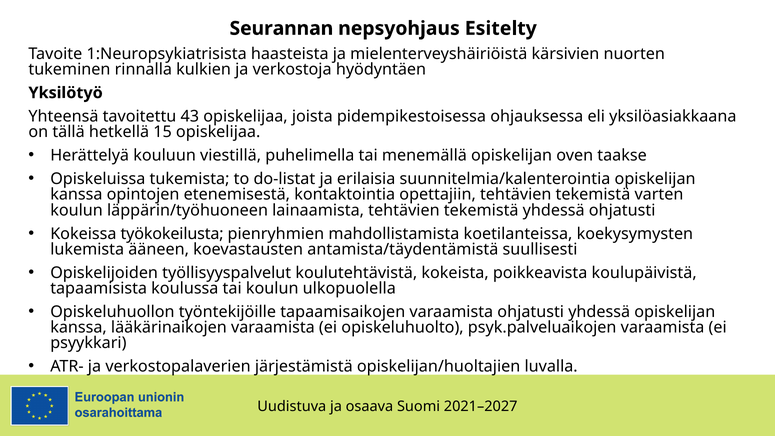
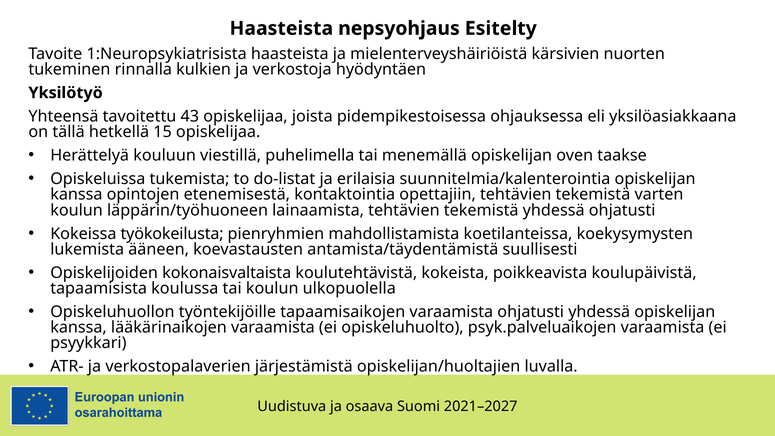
Seurannan: Seurannan -> Haasteista (281, 28)
työllisyyspalvelut: työllisyyspalvelut -> kokonaisvaltaista (227, 273)
